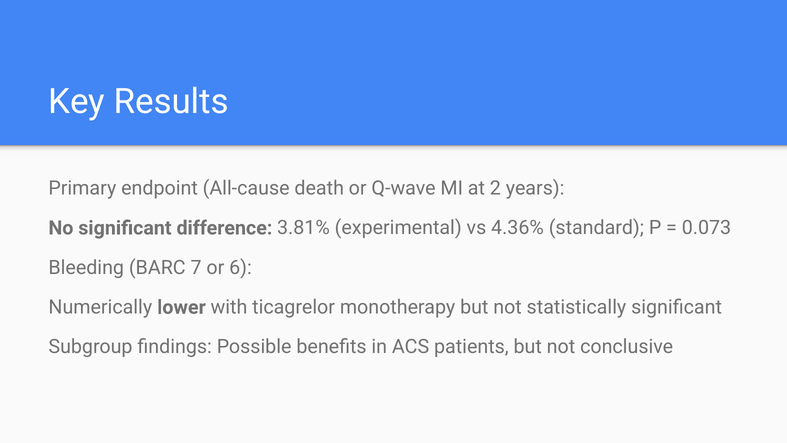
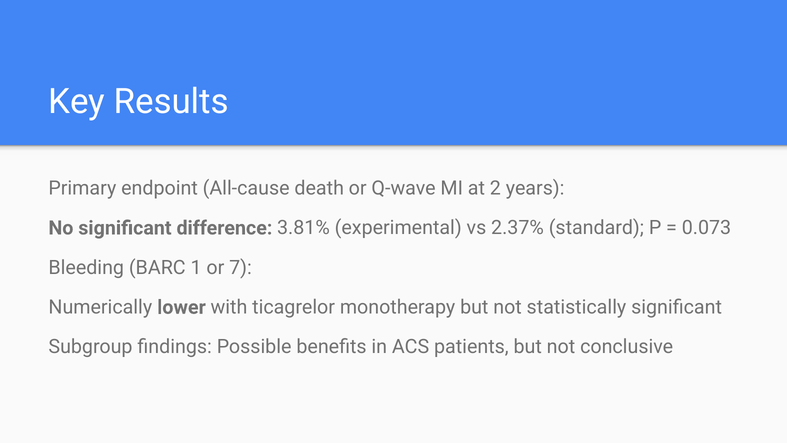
4.36%: 4.36% -> 2.37% (517, 228)
7: 7 -> 1 (196, 267)
6: 6 -> 7 (241, 267)
